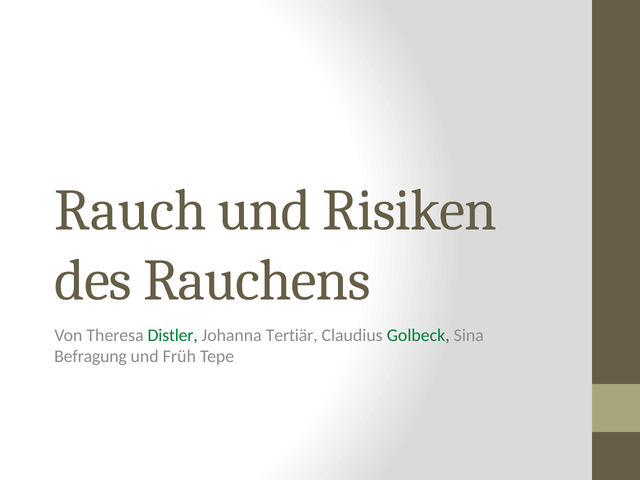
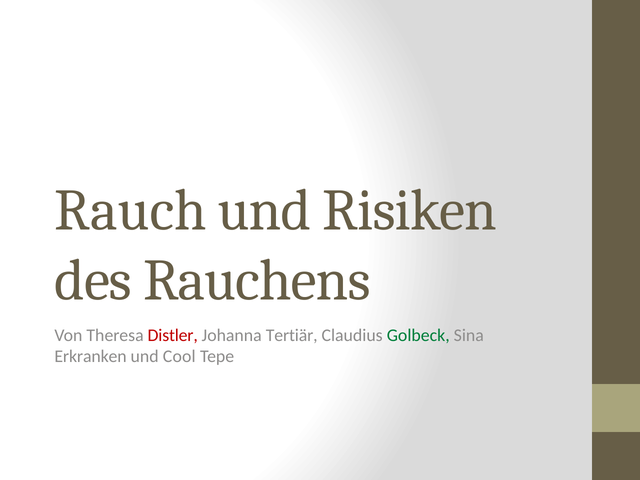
Distler colour: green -> red (173, 335)
Befragung: Befragung -> Erkranken (91, 357)
Früh: Früh -> Cool (179, 357)
